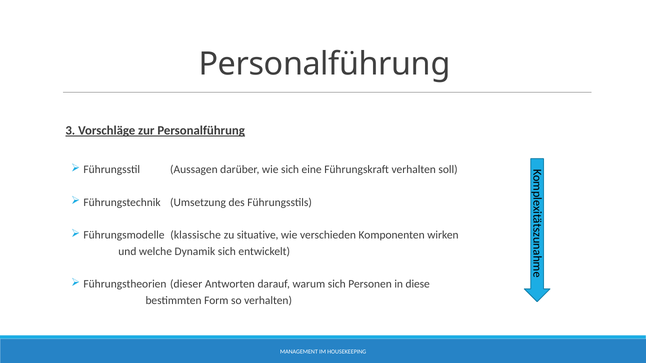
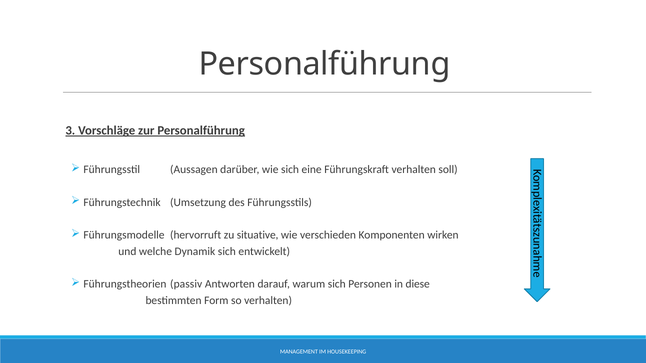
klassische: klassische -> hervorruft (196, 235)
dieser: dieser -> passiv (186, 284)
